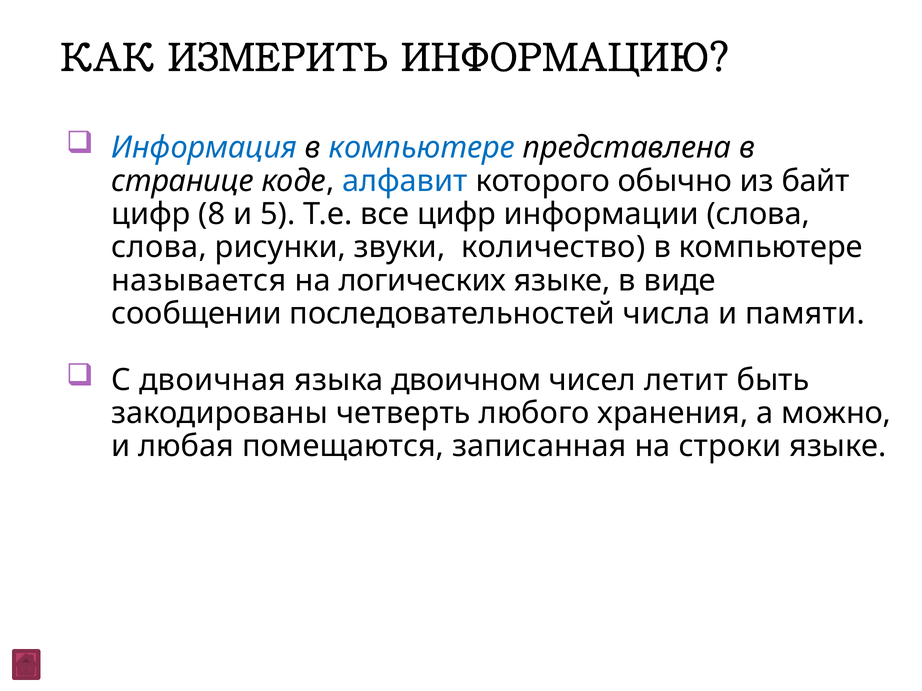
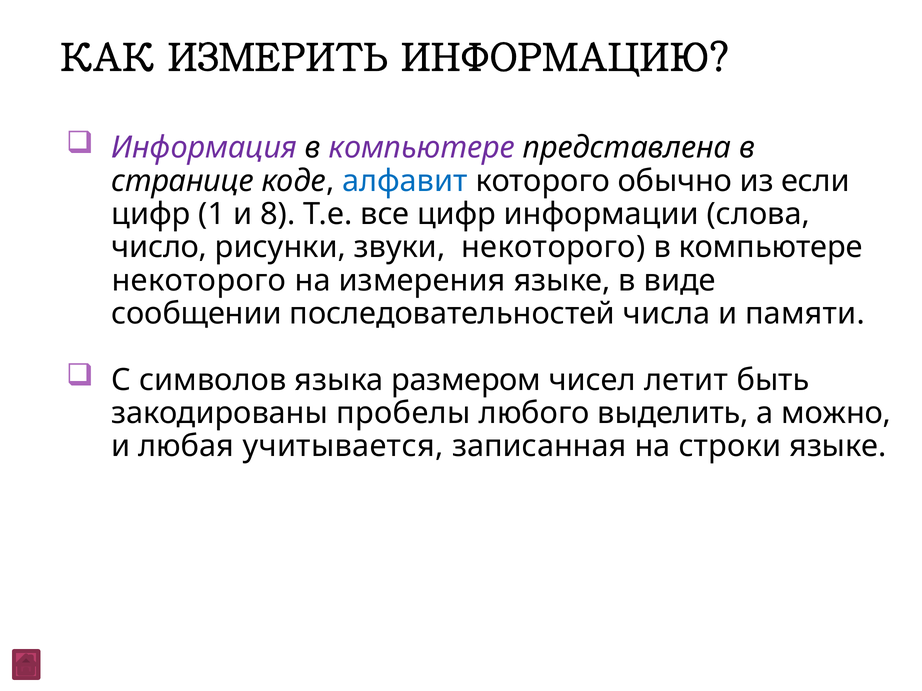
Информация colour: blue -> purple (204, 148)
компьютере colour: blue -> purple (422, 148)
байт: байт -> если (815, 181)
8: 8 -> 1 (212, 214)
5: 5 -> 8 (278, 214)
слова: слова -> число (159, 247)
звуки количество: количество -> некоторого (553, 247)
называется: называется -> некоторого (199, 281)
логических: логических -> измерения (422, 281)
двоичная: двоичная -> символов (213, 380)
двоичном: двоичном -> размером (466, 380)
четверть: четверть -> пробелы (403, 413)
хранения: хранения -> выделить (673, 413)
помещаются: помещаются -> учитывается (343, 447)
